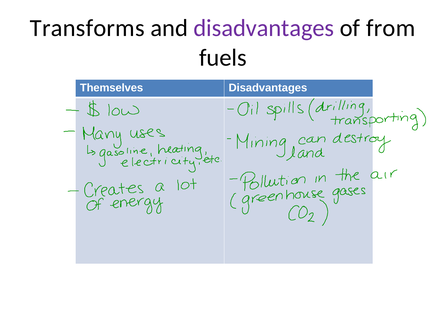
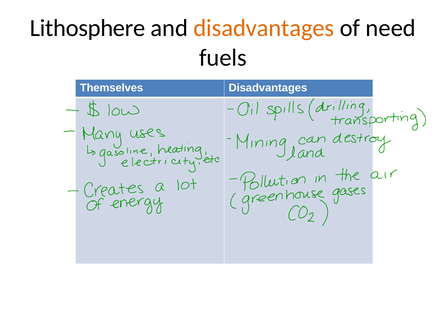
Transforms: Transforms -> Lithosphere (88, 28)
disadvantages colour: purple -> orange (264, 28)
from: from -> need (391, 28)
